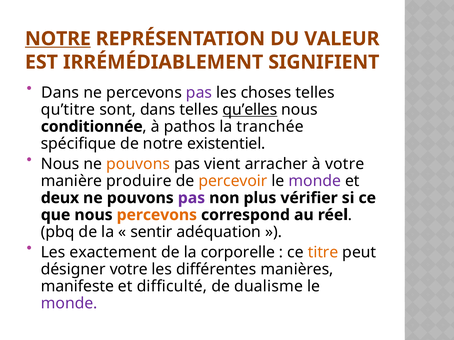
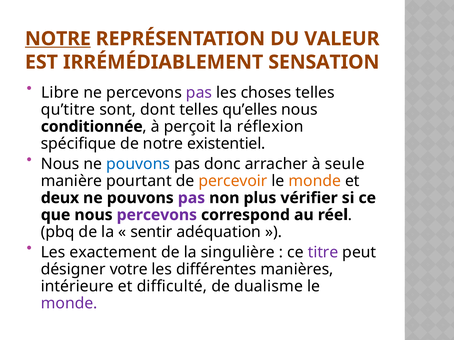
SIGNIFIENT: SIGNIFIENT -> SENSATION (324, 62)
Dans: Dans -> Libre (60, 93)
sont dans: dans -> dont (158, 110)
qu’elles underline: present -> none (250, 110)
pathos: pathos -> perçoit (190, 127)
tranchée: tranchée -> réflexion (270, 127)
pouvons colour: orange -> blue (138, 164)
vient: vient -> donc (222, 164)
à votre: votre -> seule (345, 164)
produire: produire -> pourtant (139, 181)
monde colour: purple -> orange (315, 181)
percevons colour: orange -> purple (157, 215)
corporelle: corporelle -> singulière (238, 253)
titre colour: orange -> purple (323, 253)
manifeste: manifeste -> intérieure (77, 287)
